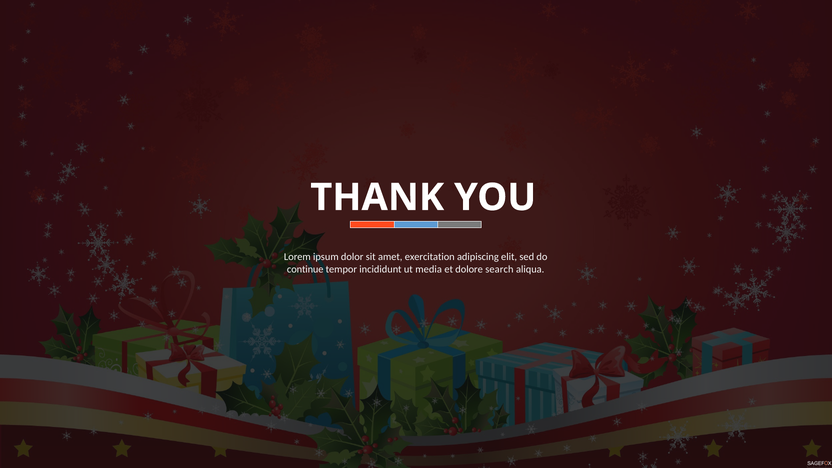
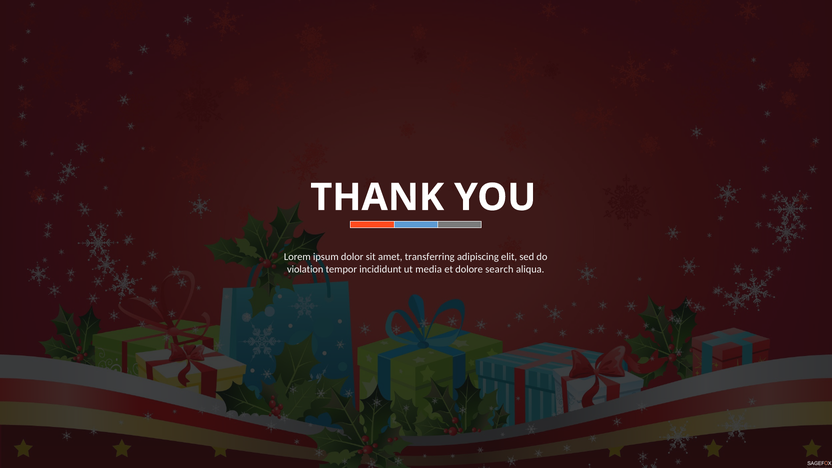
exercitation: exercitation -> transferring (430, 257)
continue: continue -> violation (305, 269)
